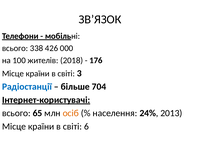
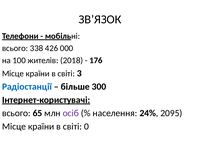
704: 704 -> 300 (99, 87)
осіб colour: orange -> purple (71, 113)
2013: 2013 -> 2095 (171, 113)
6: 6 -> 0 (87, 127)
